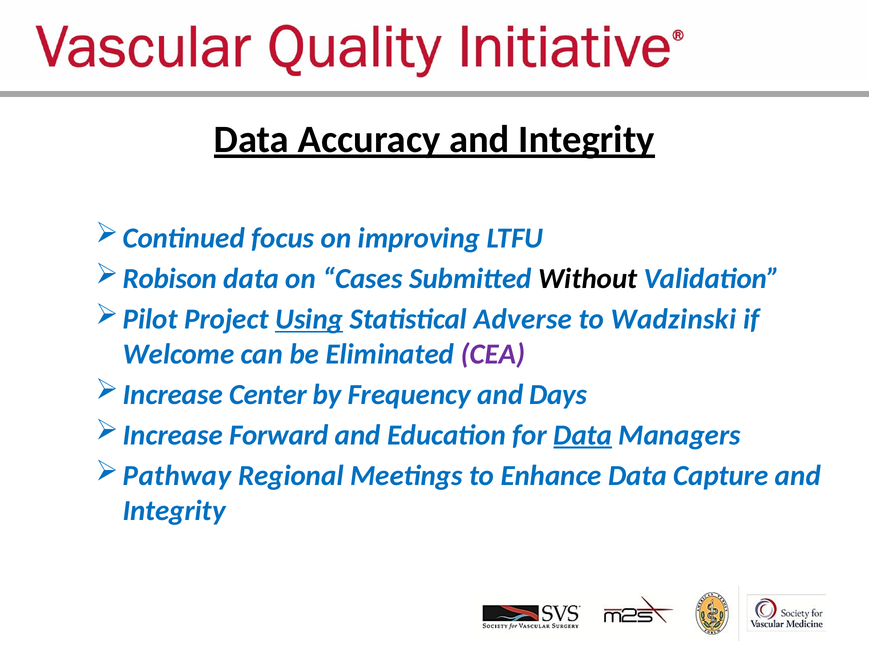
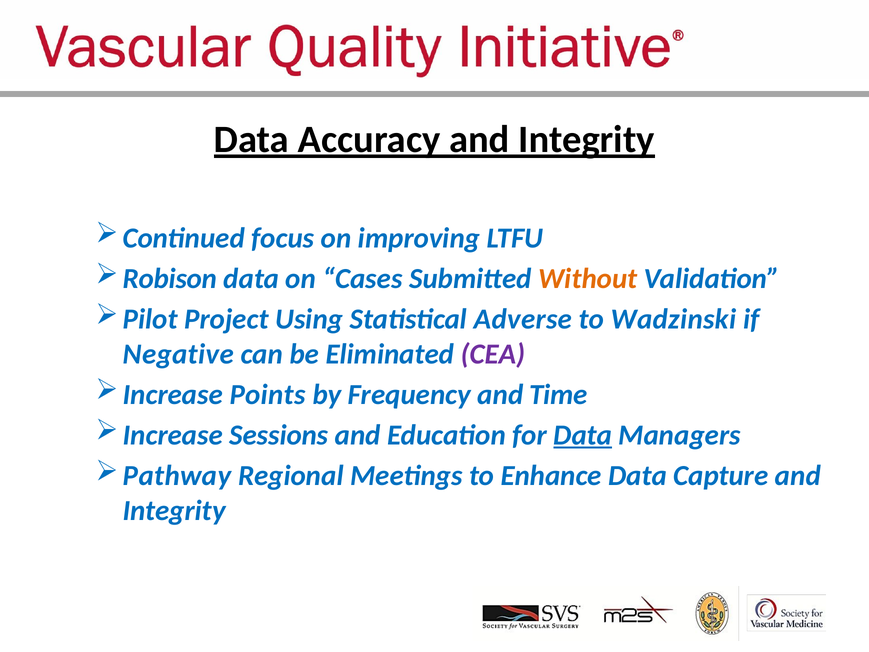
Without colour: black -> orange (588, 279)
Using underline: present -> none (309, 319)
Welcome: Welcome -> Negative (178, 354)
Center: Center -> Points (268, 394)
Days: Days -> Time (558, 394)
Forward: Forward -> Sessions (279, 435)
